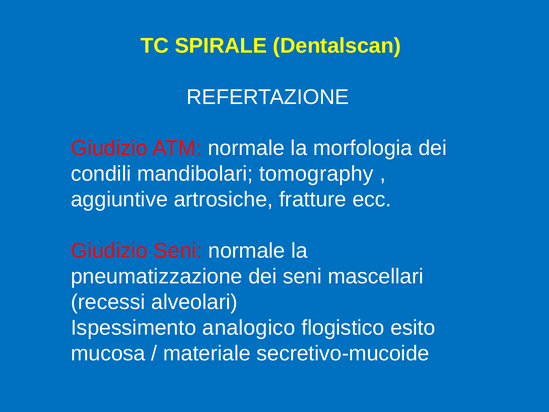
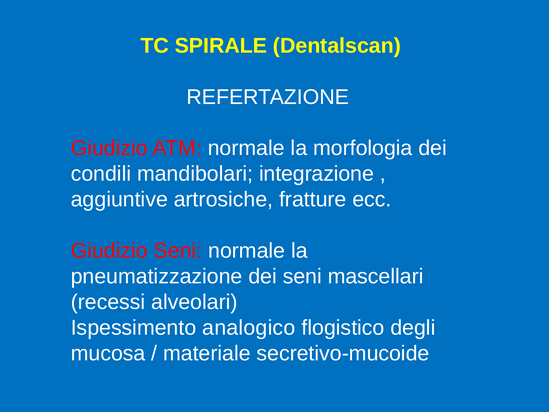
tomography: tomography -> integrazione (316, 174)
esito: esito -> degli (413, 328)
